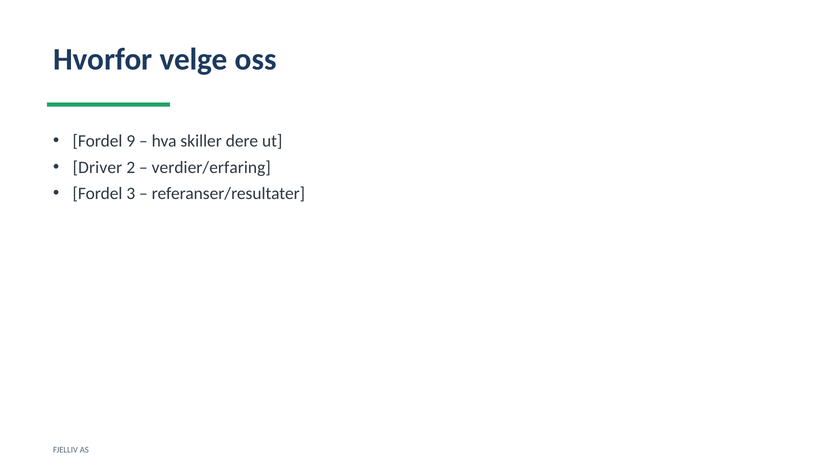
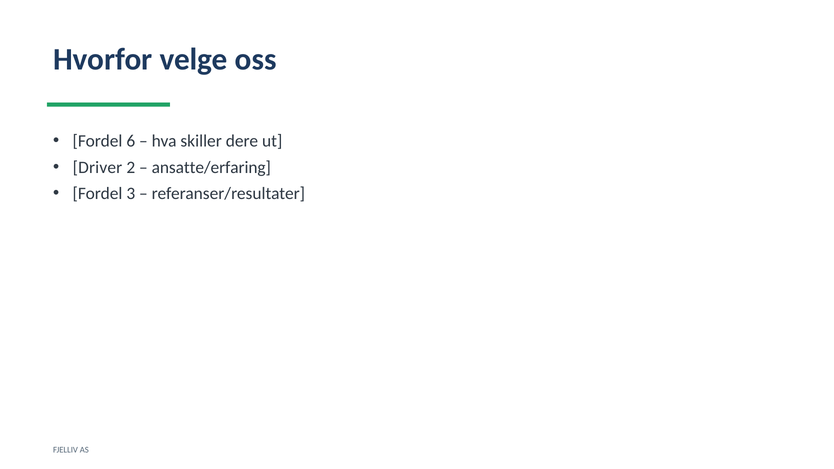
9: 9 -> 6 (131, 141)
verdier/erfaring: verdier/erfaring -> ansatte/erfaring (211, 167)
